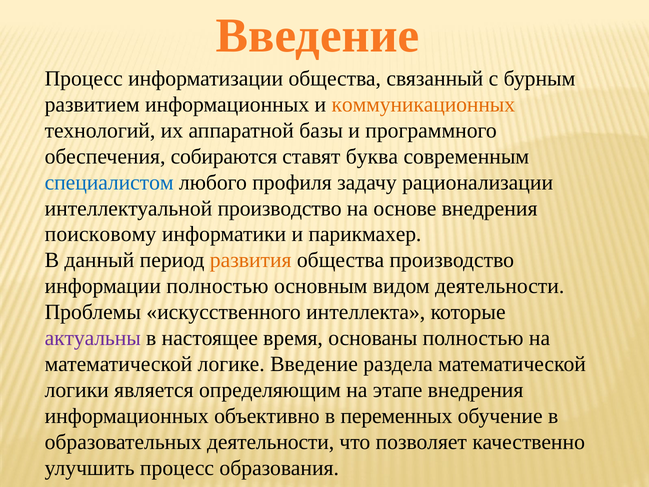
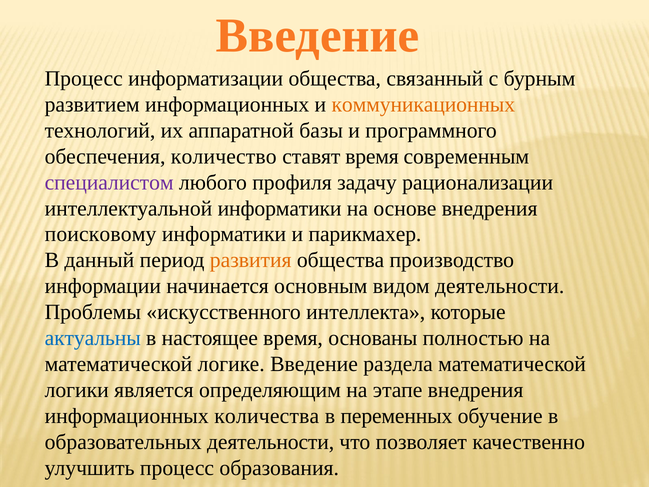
собираются: собираются -> количество (224, 156)
ставят буква: буква -> время (372, 156)
специалистом colour: blue -> purple (109, 182)
интеллектуальной производство: производство -> информатики (280, 208)
информации полностью: полностью -> начинается (218, 286)
актуальны colour: purple -> blue (93, 338)
объективно: объективно -> количества (267, 416)
